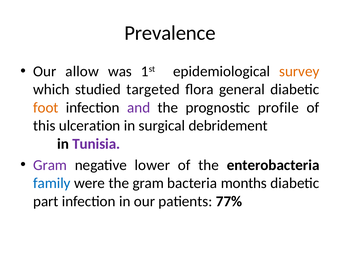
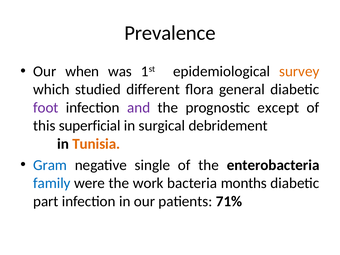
allow: allow -> when (82, 71)
targeted: targeted -> different (153, 89)
foot colour: orange -> purple (46, 108)
profile: profile -> except (278, 108)
ulceration: ulceration -> superficial (90, 126)
Tunisia colour: purple -> orange (96, 144)
Gram colour: purple -> blue (50, 165)
lower: lower -> single (152, 165)
the gram: gram -> work (148, 183)
77%: 77% -> 71% (229, 201)
